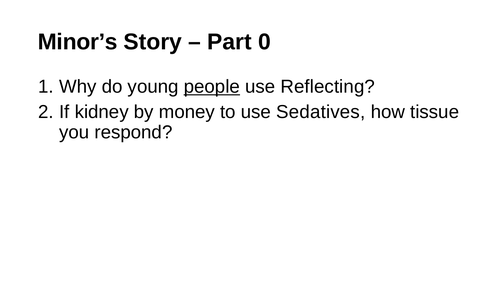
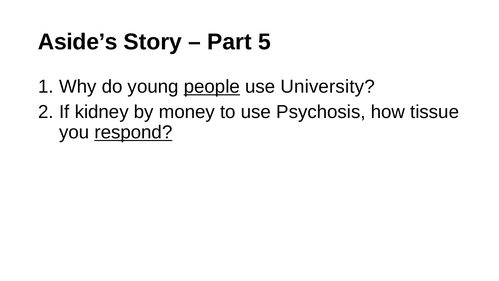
Minor’s: Minor’s -> Aside’s (78, 42)
0: 0 -> 5 (265, 42)
Reflecting: Reflecting -> University (328, 87)
Sedatives: Sedatives -> Psychosis (321, 112)
respond underline: none -> present (133, 132)
